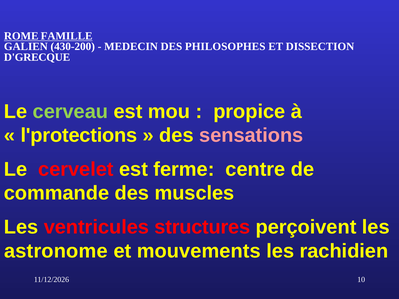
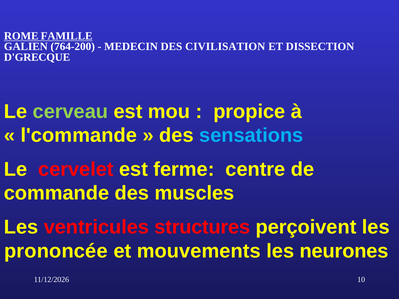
430-200: 430-200 -> 764-200 (73, 47)
PHILOSOPHES: PHILOSOPHES -> CIVILISATION (225, 47)
l'protections: l'protections -> l'commande (79, 135)
sensations colour: pink -> light blue (251, 135)
astronome: astronome -> prononcée (56, 251)
rachidien: rachidien -> neurones (344, 251)
